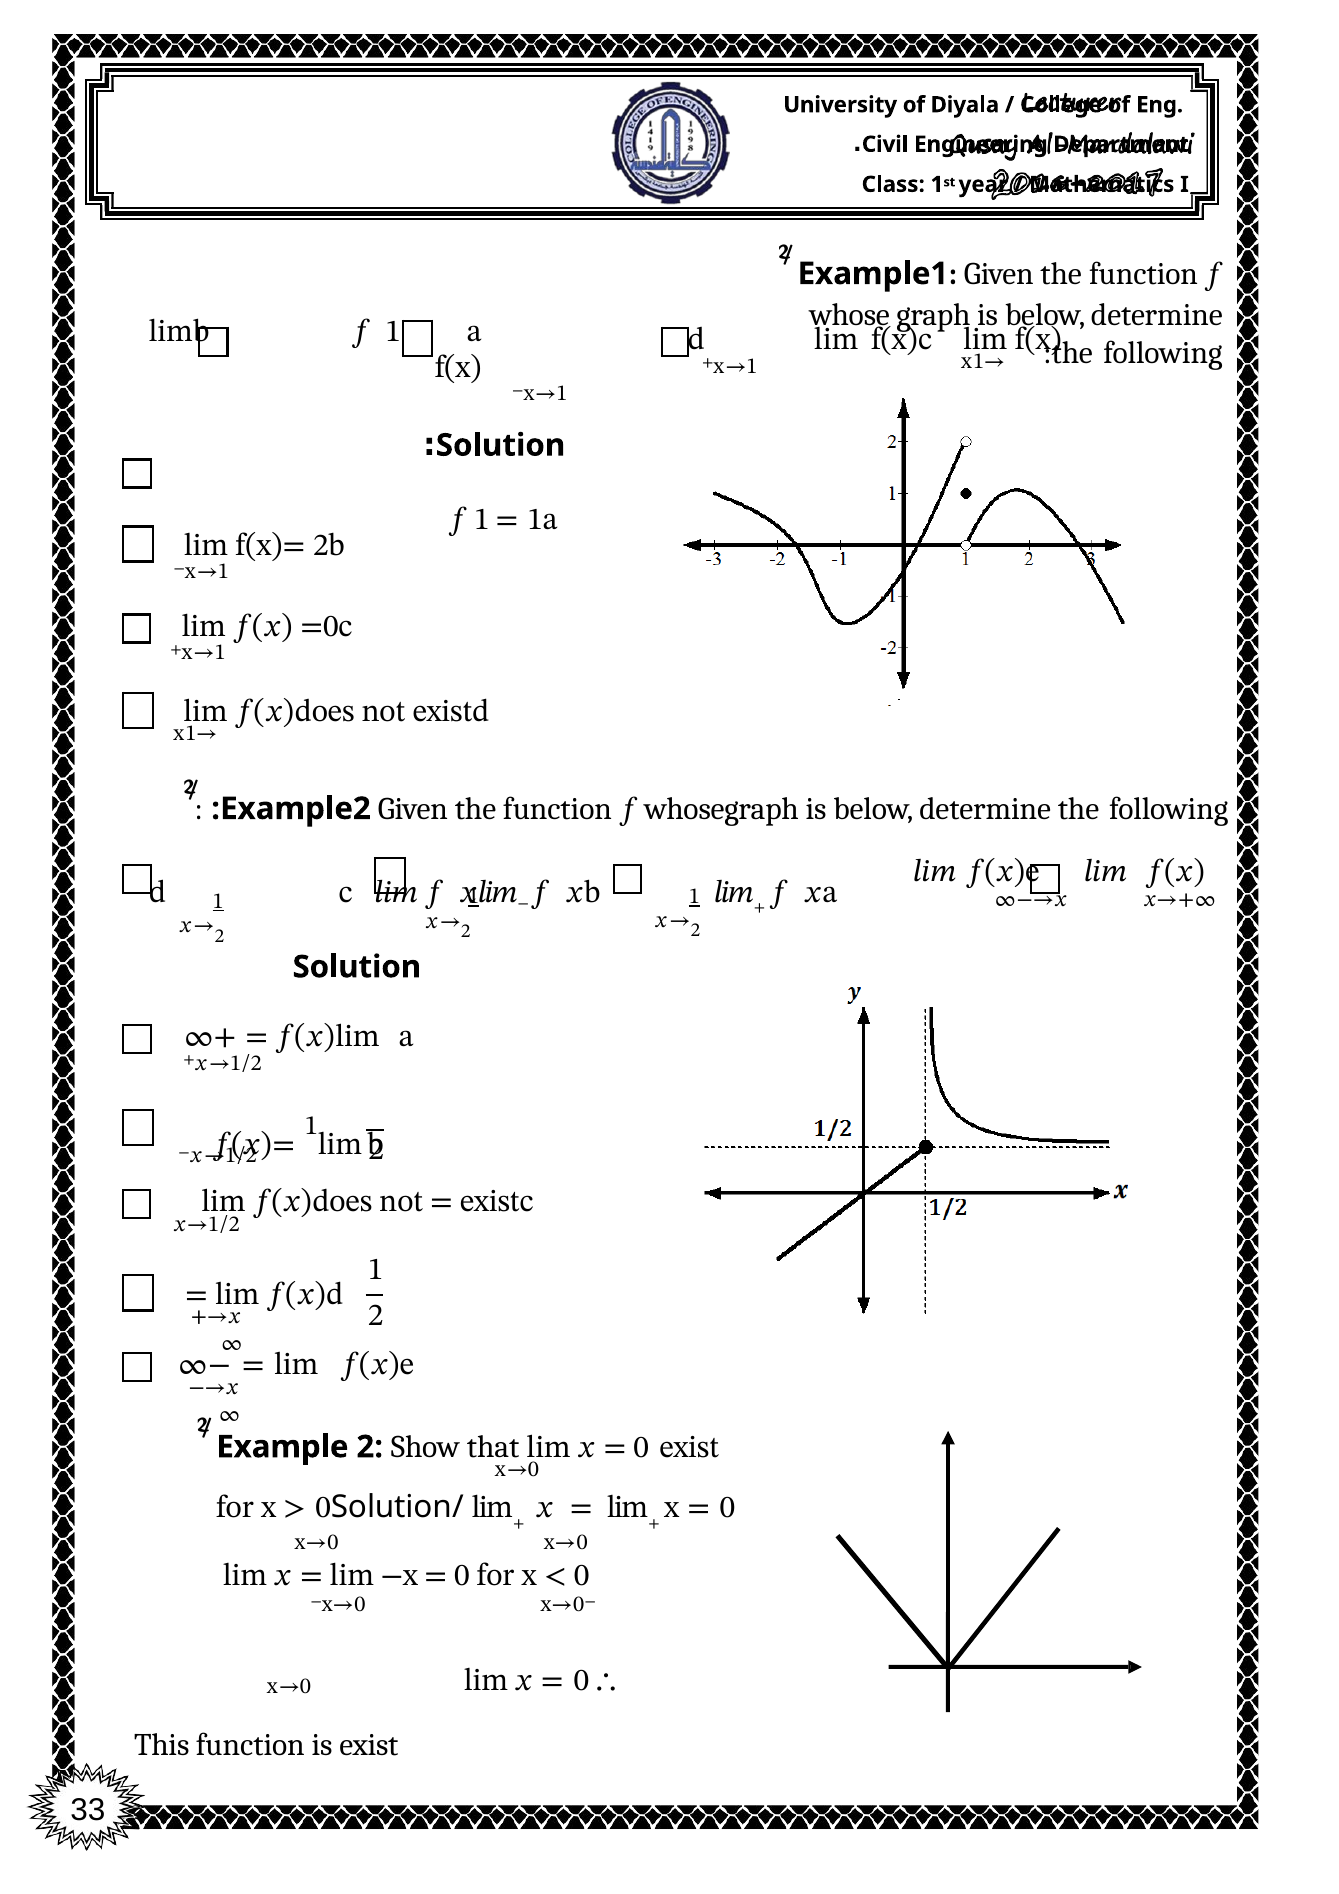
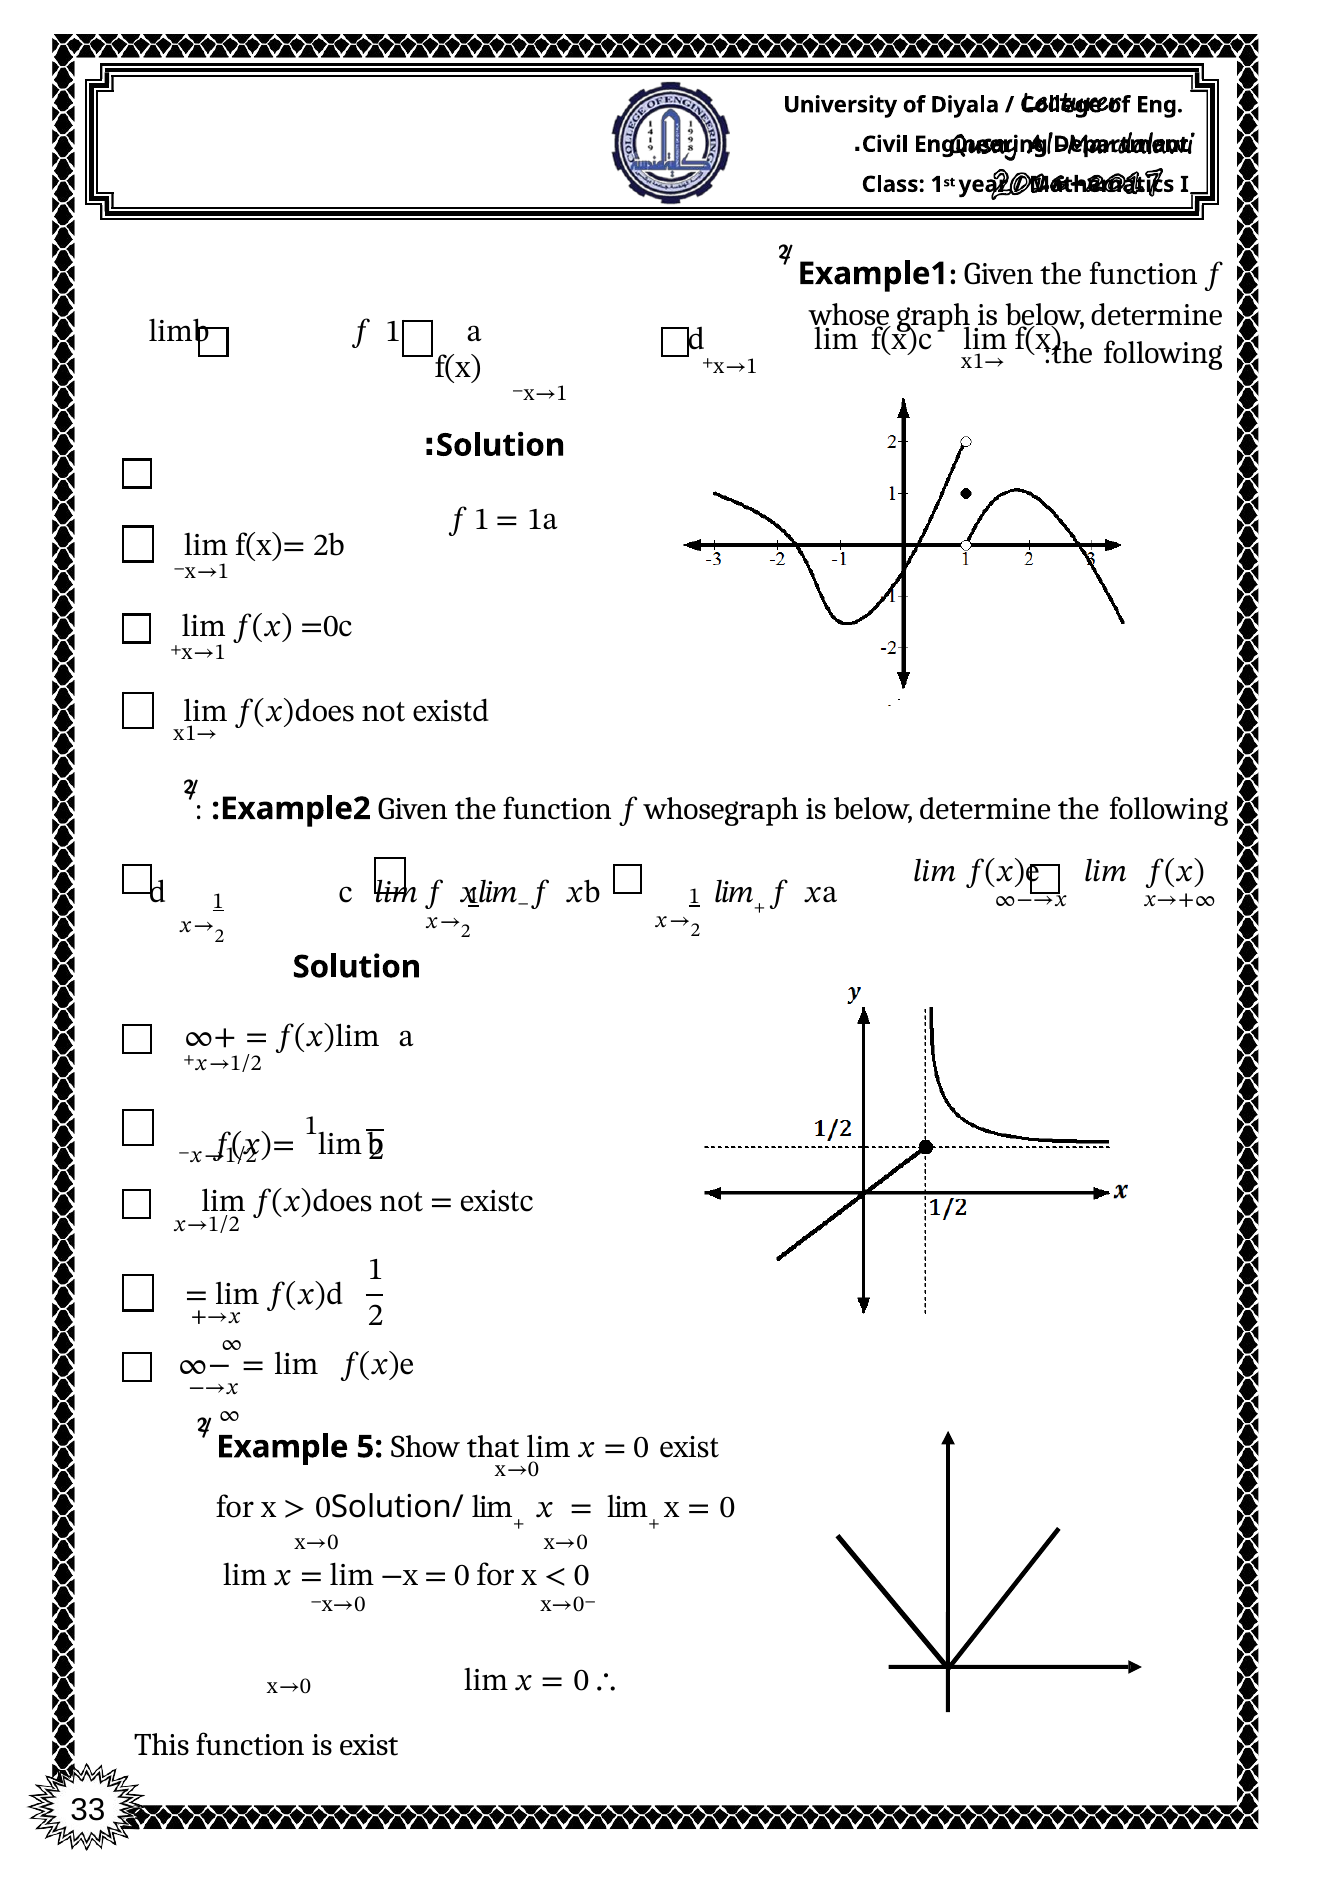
2: 2 -> 5 (370, 1448)
